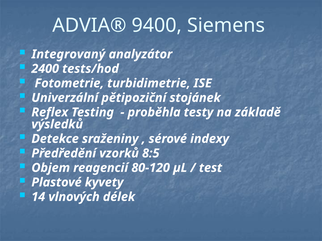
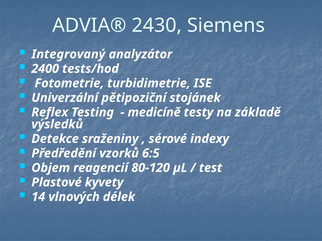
9400: 9400 -> 2430 (157, 26)
proběhla: proběhla -> medicíně (154, 112)
8:5: 8:5 -> 6:5 (151, 154)
